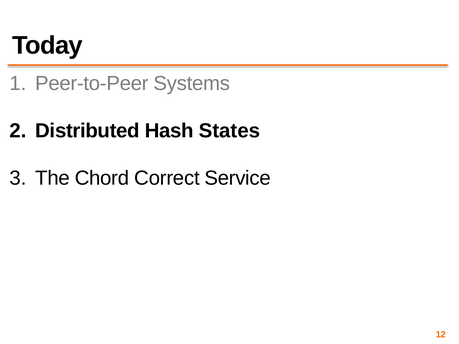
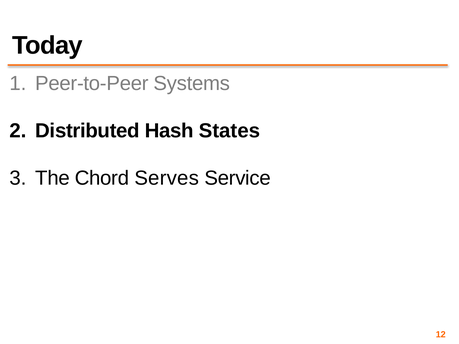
Correct: Correct -> Serves (167, 178)
